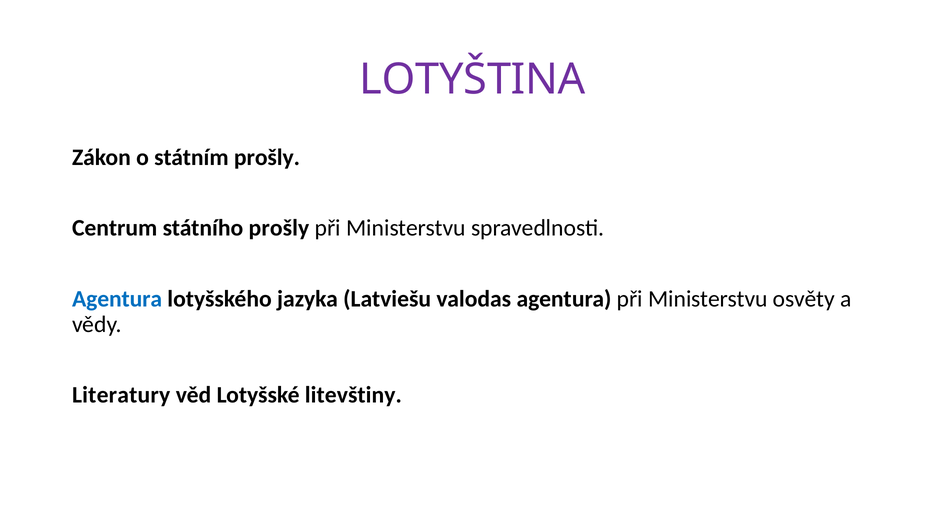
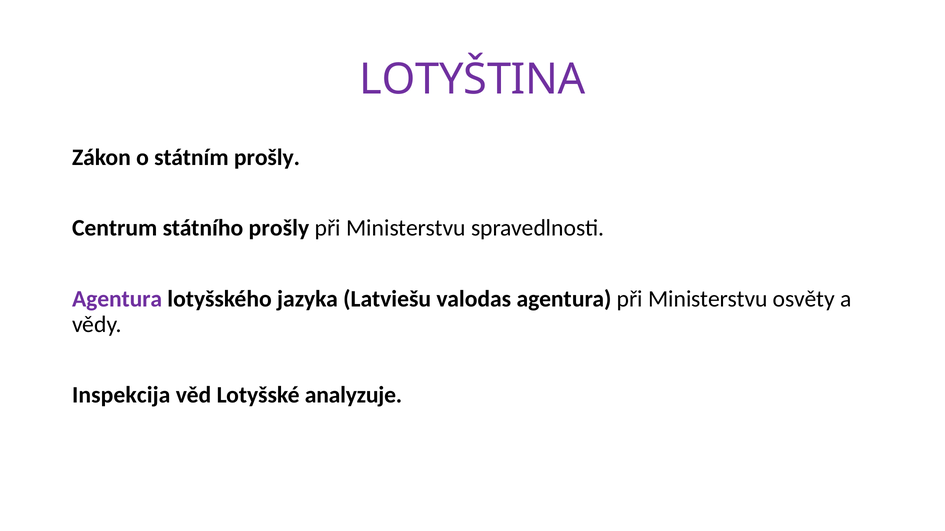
Agentura colour: blue -> purple (117, 299)
Literatury: Literatury -> Inspekcija (121, 395)
litevštiny: litevštiny -> analyzuje (354, 395)
